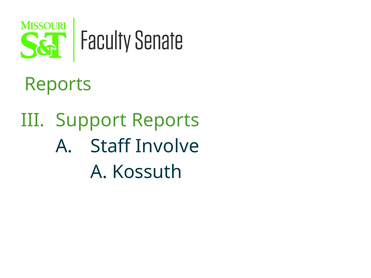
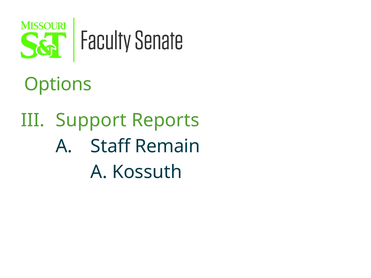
Reports: Reports -> Options (58, 84)
Involve: Involve -> Remain (168, 146)
